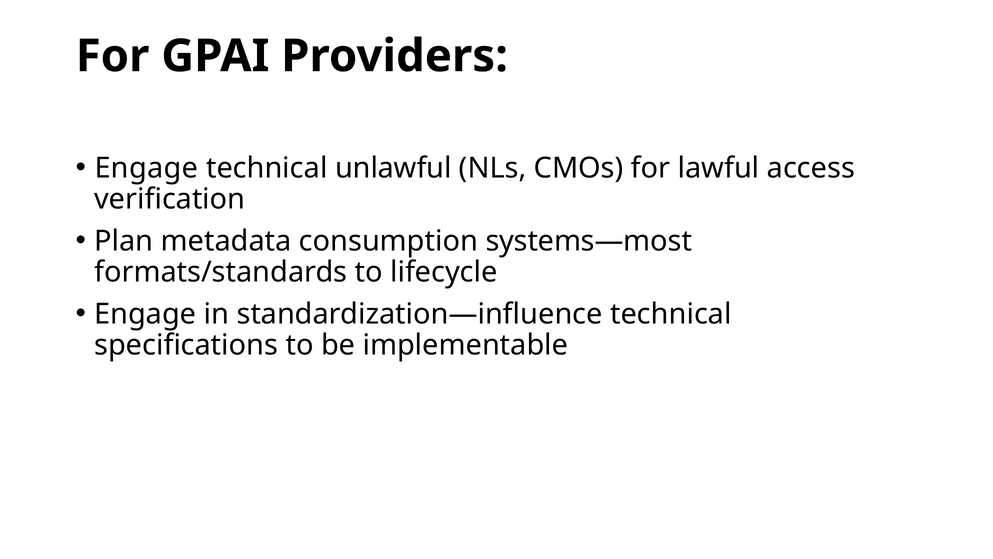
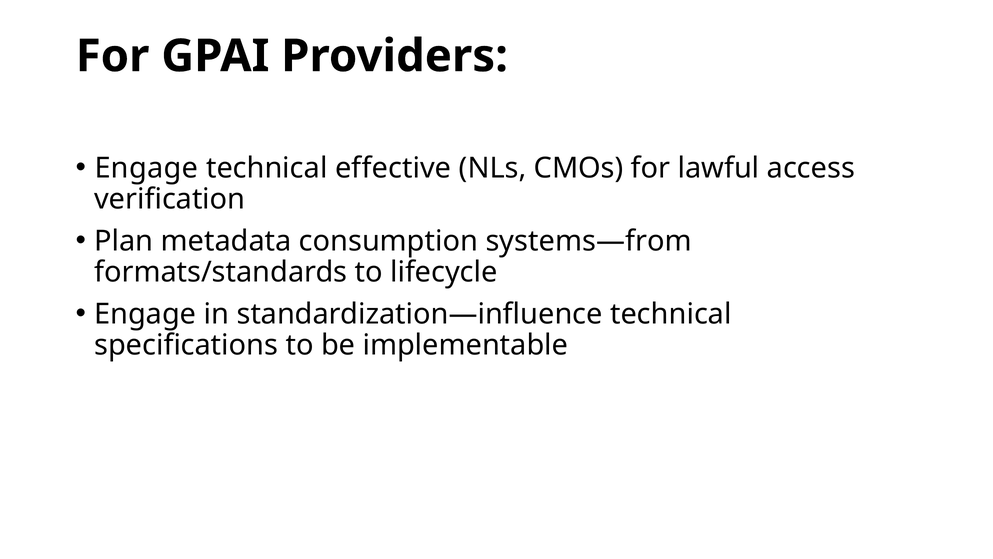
unlawful: unlawful -> effective (393, 168)
systems—most: systems—most -> systems—from (589, 241)
